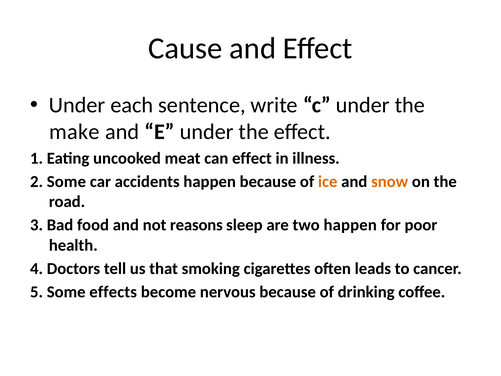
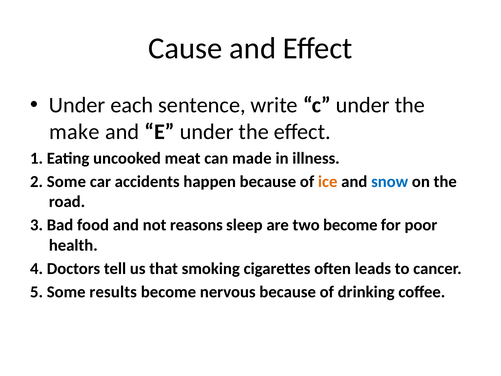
can effect: effect -> made (252, 158)
snow colour: orange -> blue (390, 182)
two happen: happen -> become (350, 225)
effects: effects -> results (113, 292)
